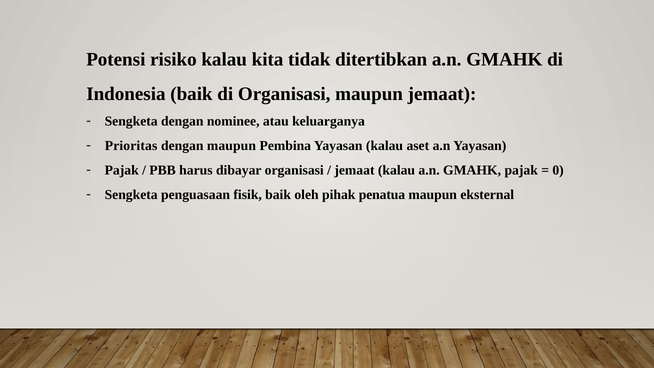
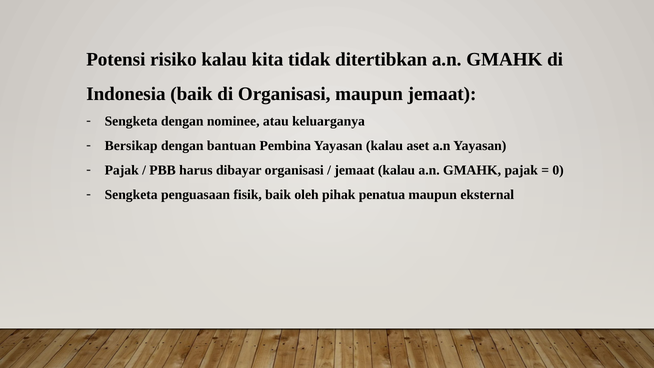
Prioritas: Prioritas -> Bersikap (131, 146)
dengan maupun: maupun -> bantuan (231, 146)
